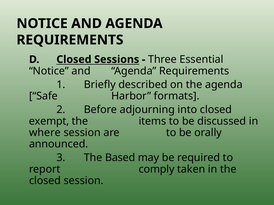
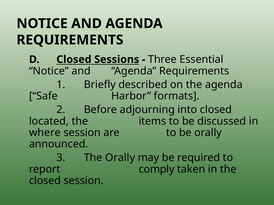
exempt: exempt -> located (49, 121)
The Based: Based -> Orally (120, 158)
